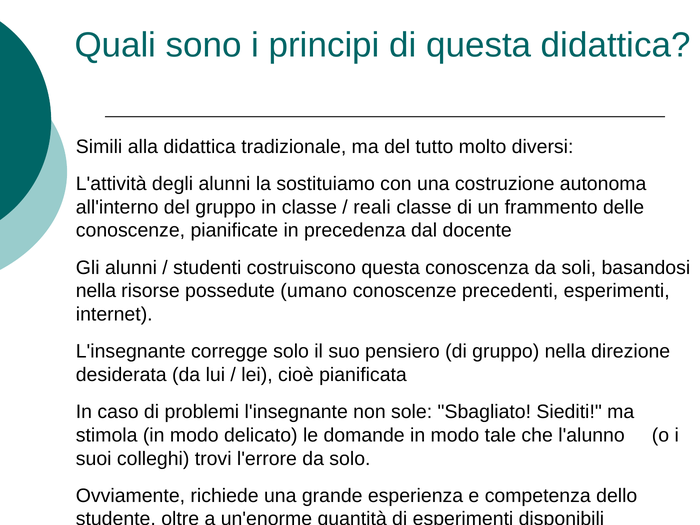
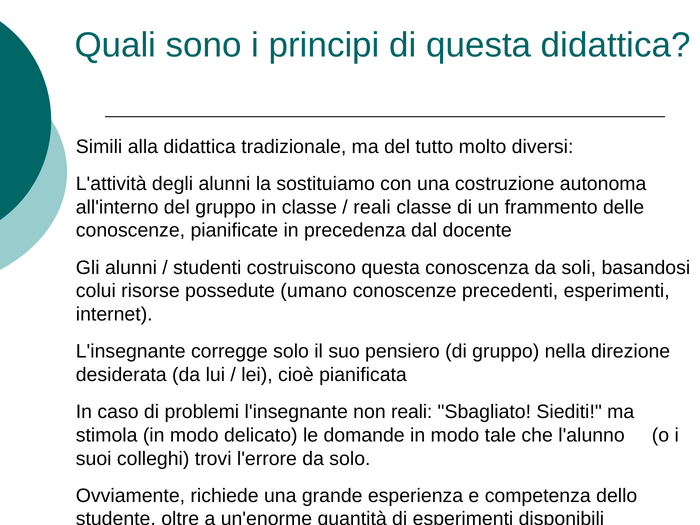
nella: nella -> colui (96, 291)
non sole: sole -> reali (412, 412)
